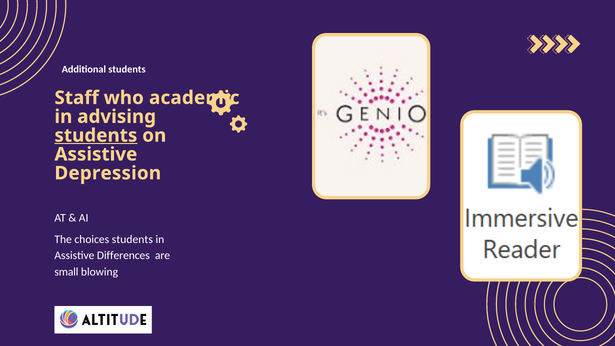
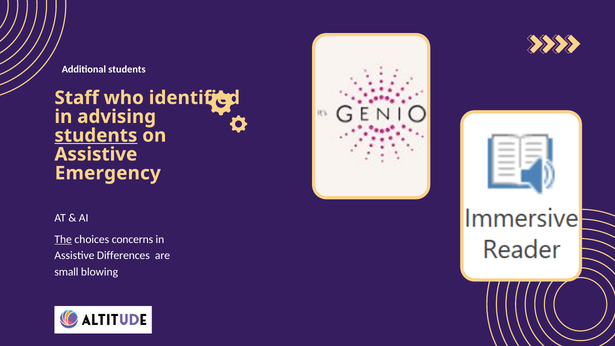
academic: academic -> identified (194, 98)
Depression: Depression -> Emergency (108, 173)
The underline: none -> present (63, 239)
choices students: students -> concerns (132, 239)
